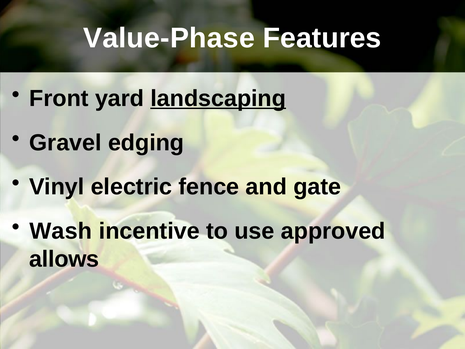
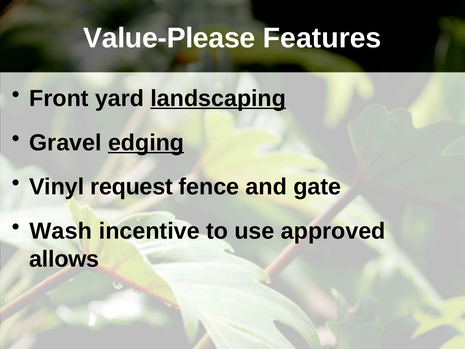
Value-Phase: Value-Phase -> Value-Please (169, 38)
edging underline: none -> present (146, 143)
electric: electric -> request (132, 187)
